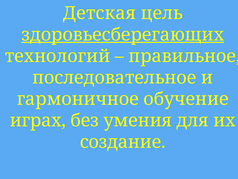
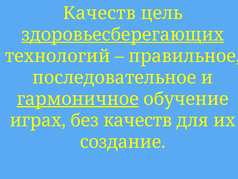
Детская: Детская -> Качеств (99, 13)
гармоничное underline: none -> present (78, 99)
без умения: умения -> качеств (138, 120)
